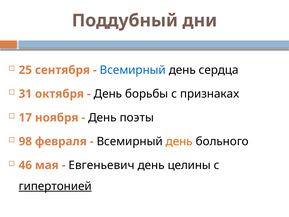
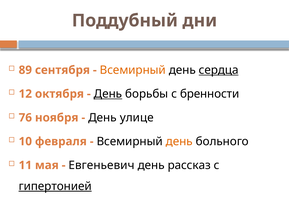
25: 25 -> 89 (25, 70)
Всемирный colour: blue -> orange (133, 70)
сердца underline: none -> present (219, 70)
31: 31 -> 12 (25, 94)
День underline: none -> present (108, 94)
признаках: признаках -> бренности (210, 94)
17: 17 -> 76 (25, 118)
поэты: поэты -> улице (137, 118)
98: 98 -> 10 (25, 141)
46: 46 -> 11 (25, 165)
целины: целины -> рассказ (189, 165)
